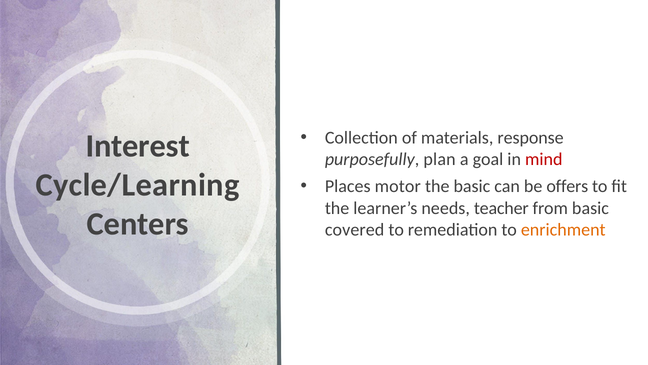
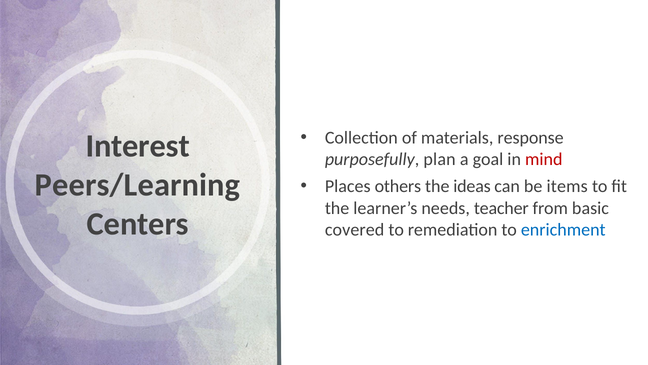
Cycle/Learning: Cycle/Learning -> Peers/Learning (138, 185)
motor: motor -> others (398, 186)
the basic: basic -> ideas (472, 186)
offers: offers -> items (567, 186)
enrichment colour: orange -> blue (563, 229)
